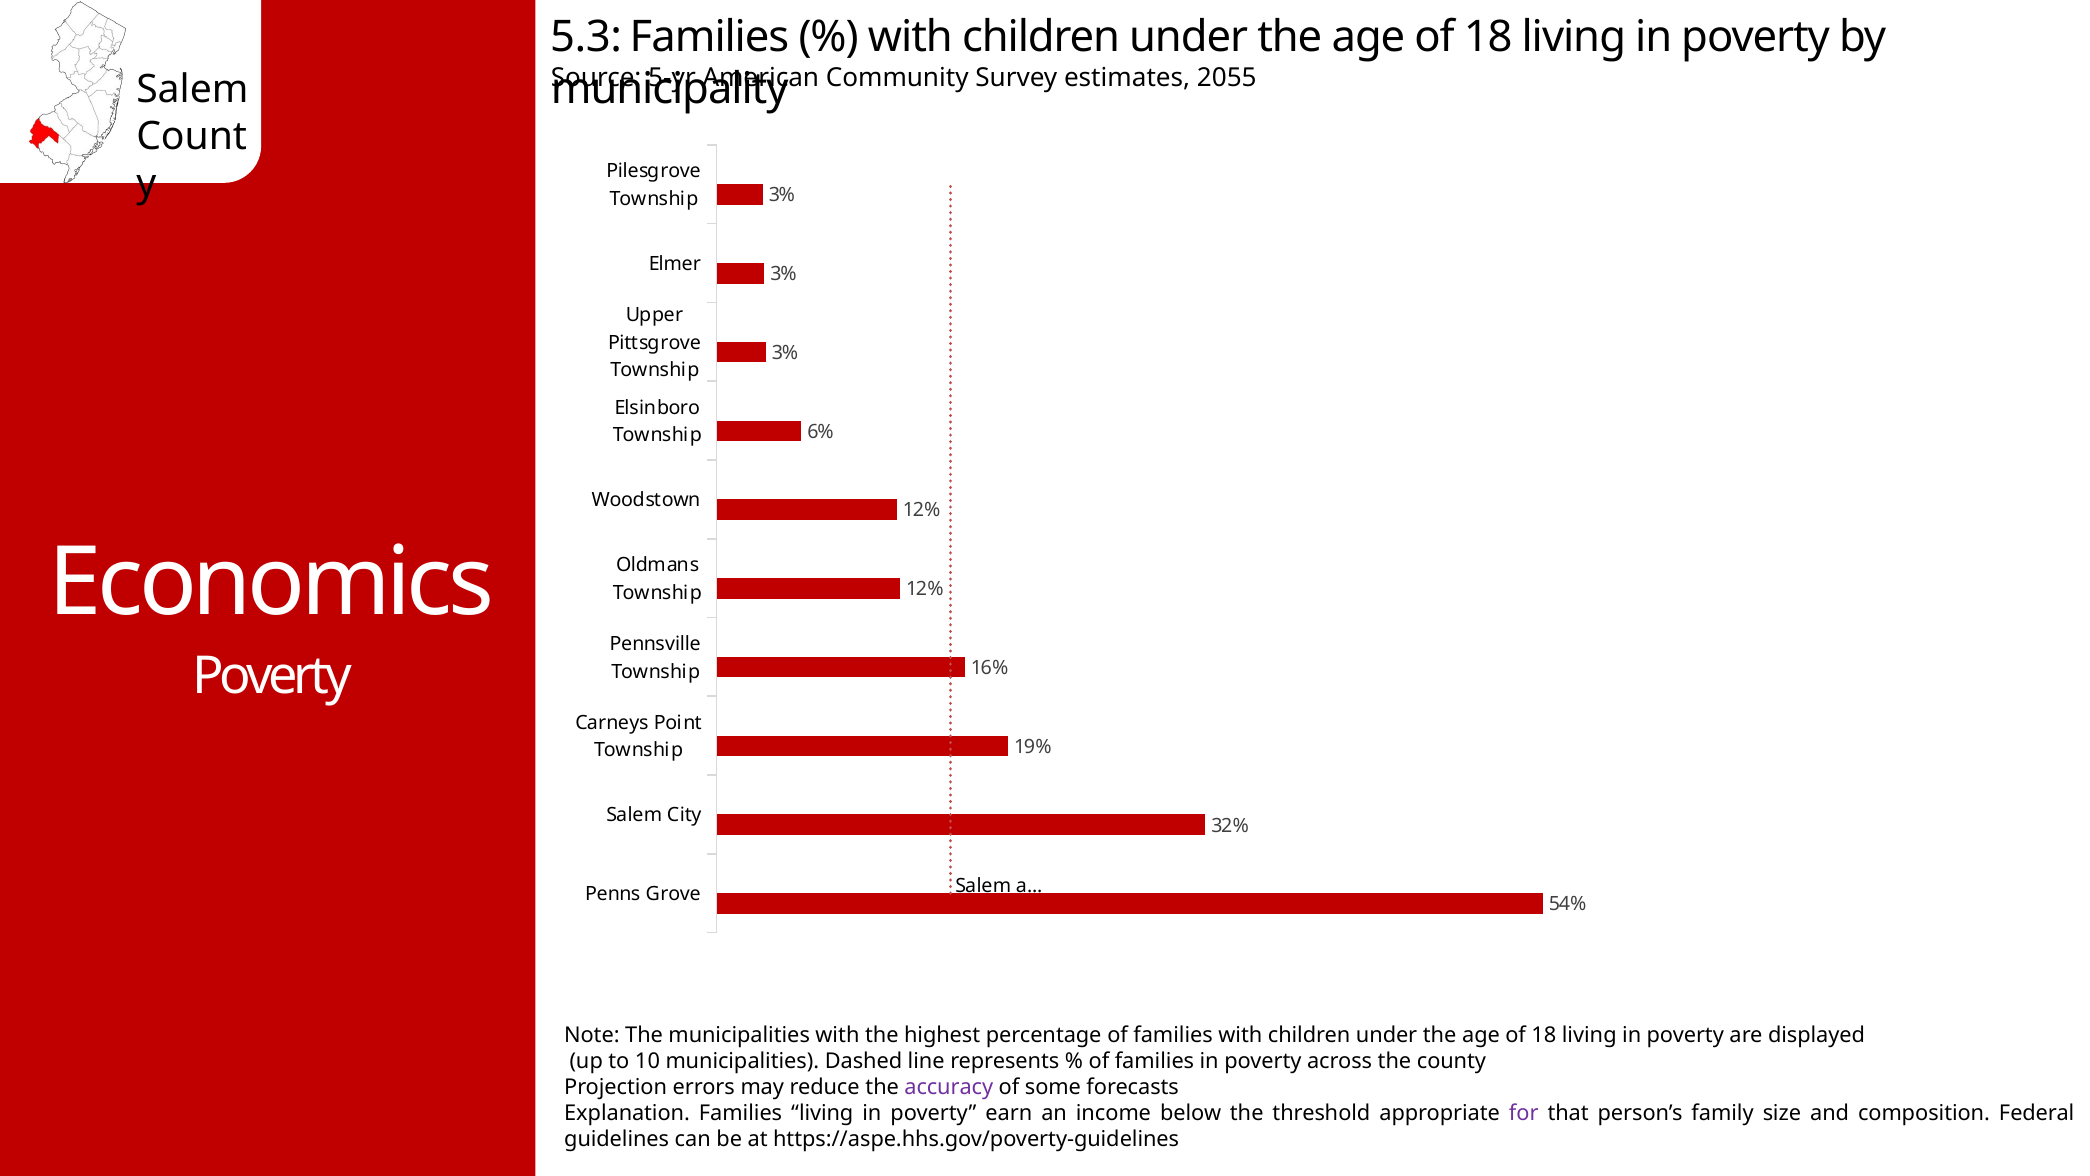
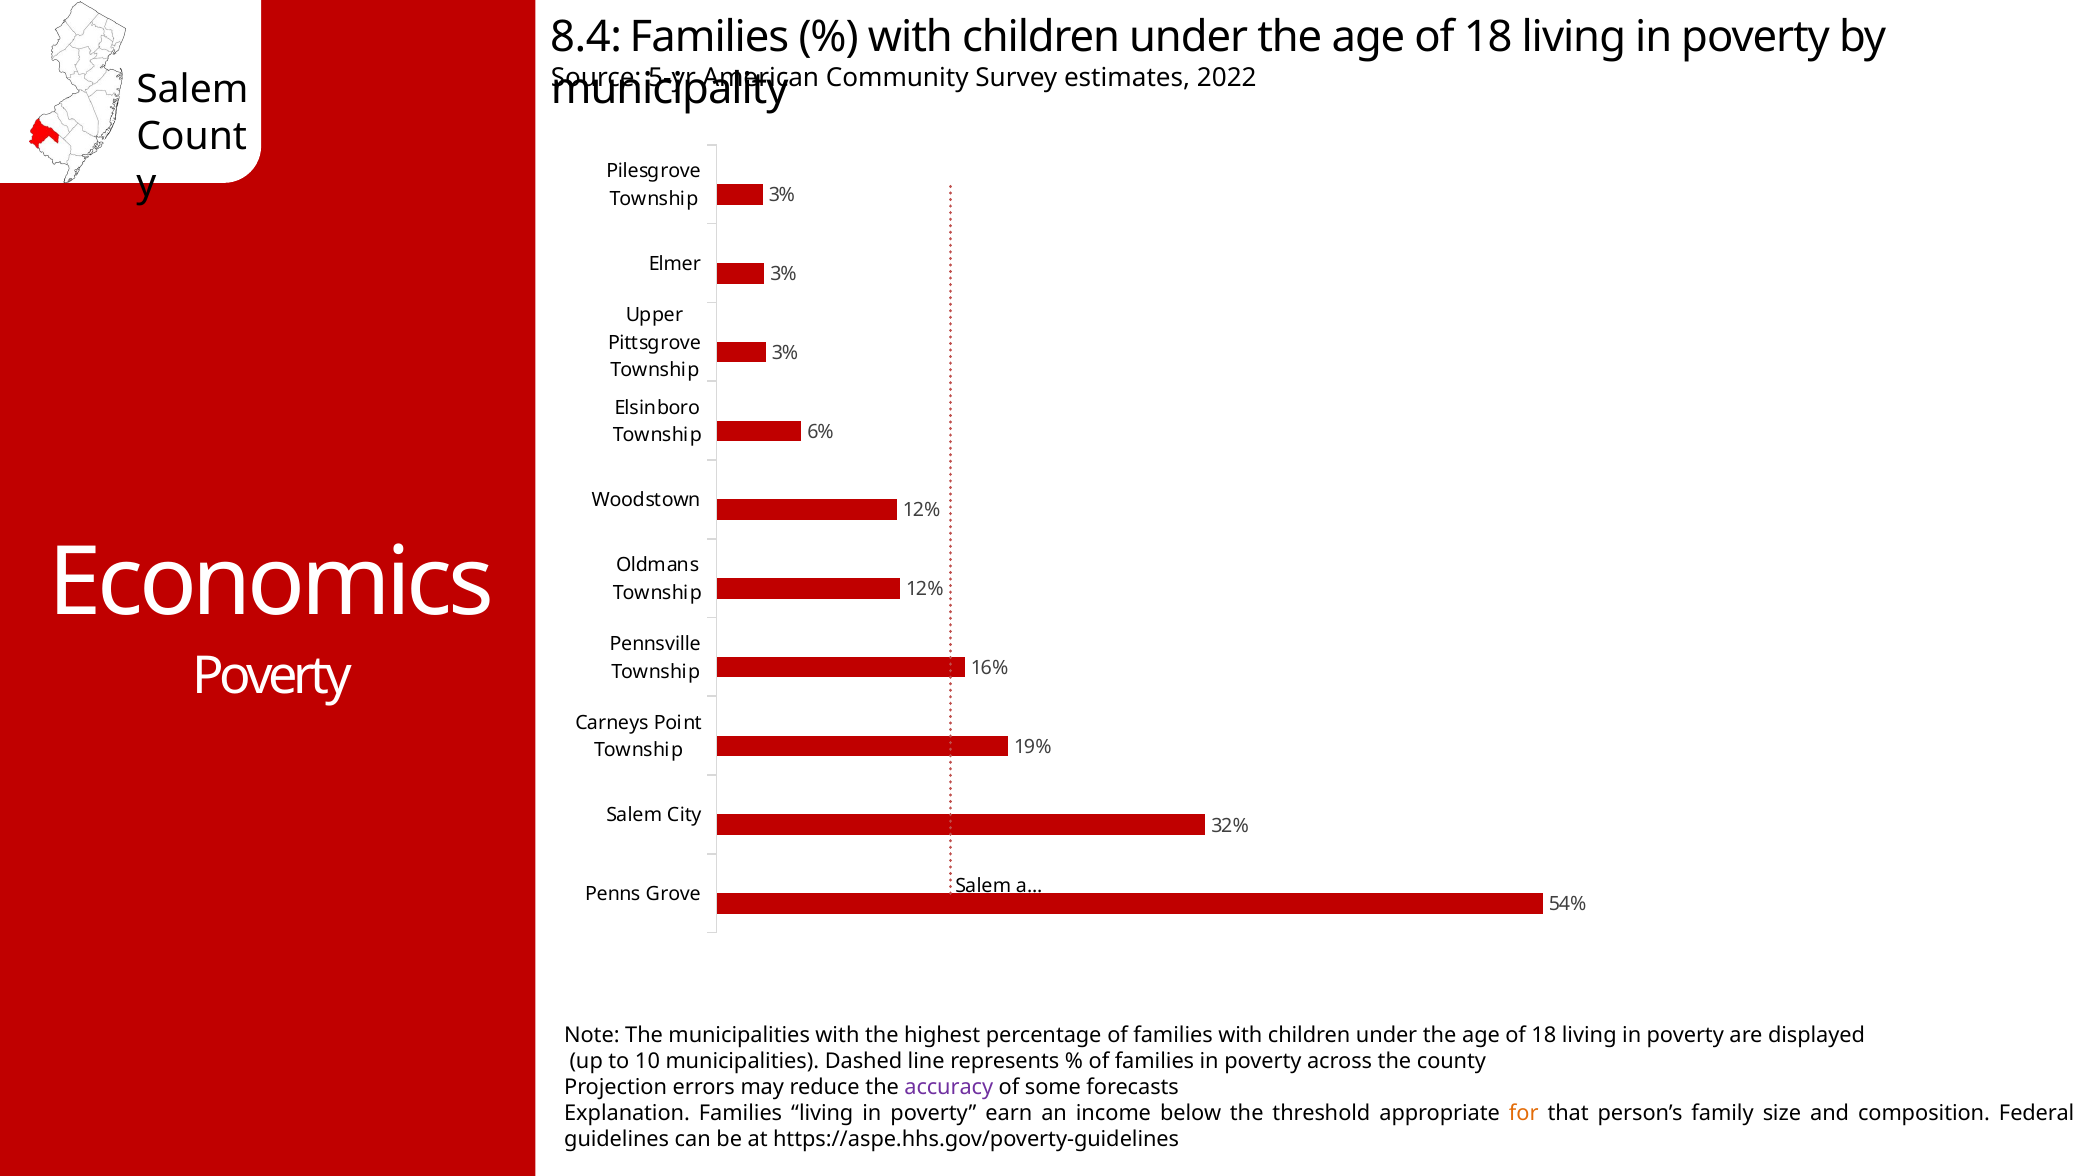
5.3: 5.3 -> 8.4 (586, 37)
2055: 2055 -> 2022 (1227, 77)
for colour: purple -> orange (1524, 1113)
